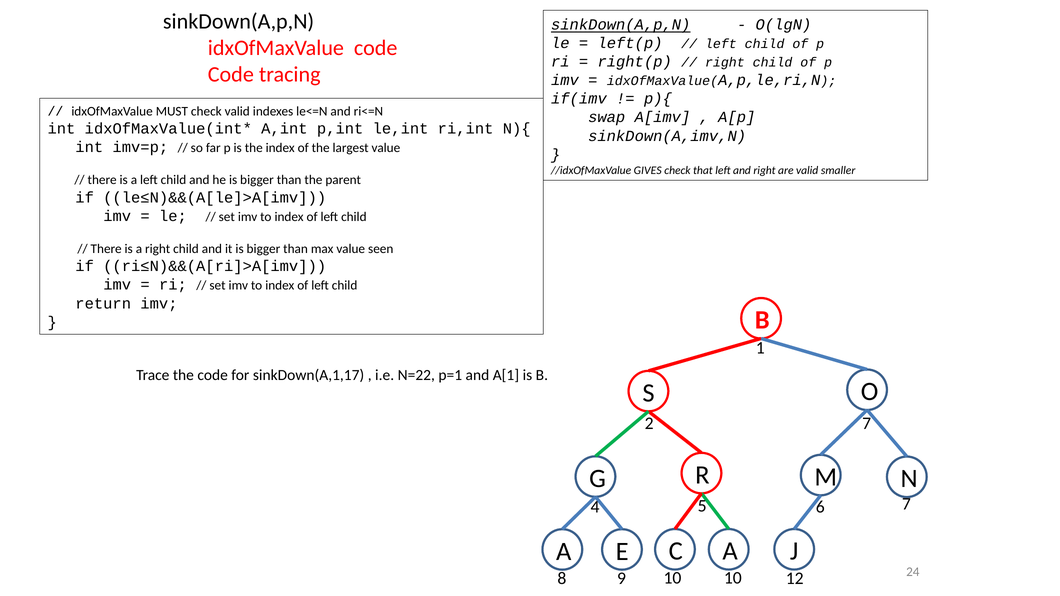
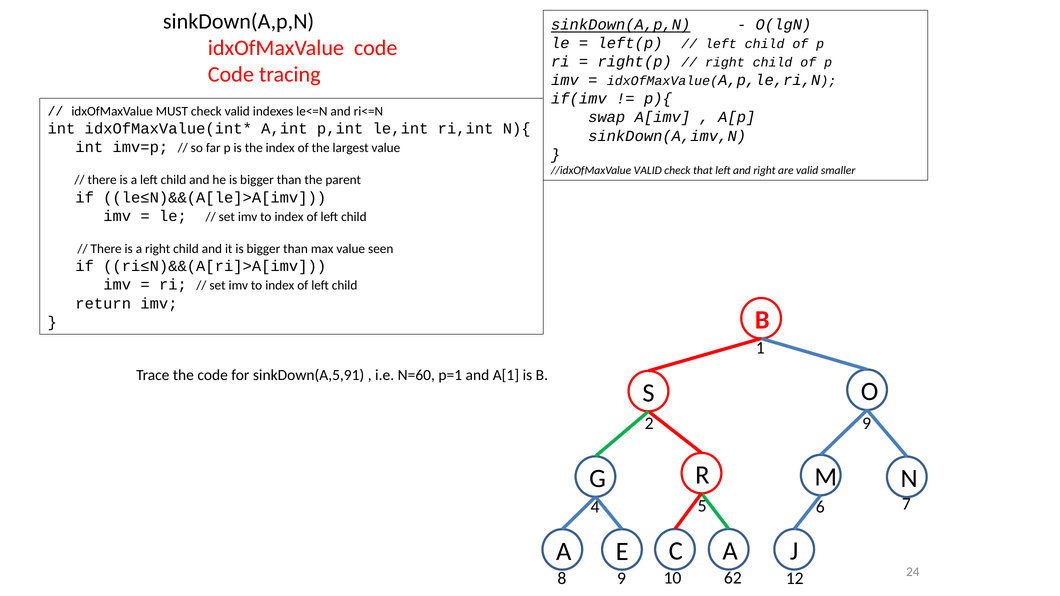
//idxOfMaxValue GIVES: GIVES -> VALID (648, 170)
sinkDown(A,1,17: sinkDown(A,1,17 -> sinkDown(A,5,91 (309, 375)
N=22: N=22 -> N=60 (416, 375)
2 7: 7 -> 9 (867, 424)
8 10: 10 -> 62 (733, 578)
